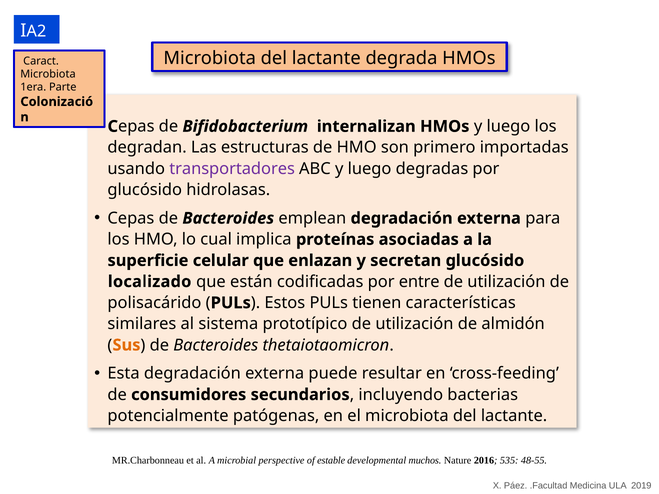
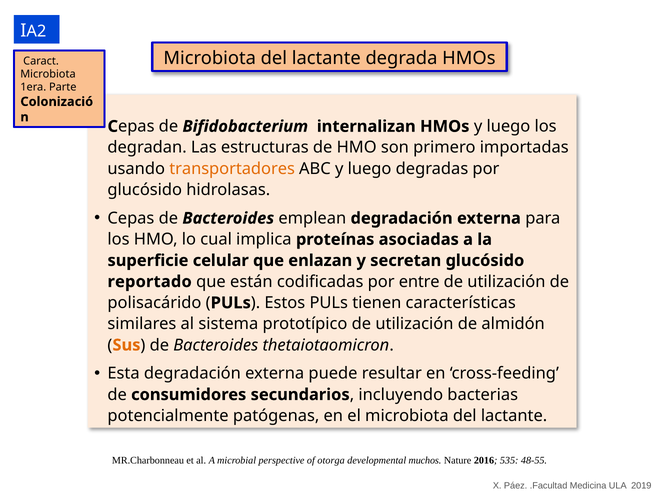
transportadores colour: purple -> orange (232, 169)
localizado: localizado -> reportado (150, 282)
estable: estable -> otorga (331, 461)
